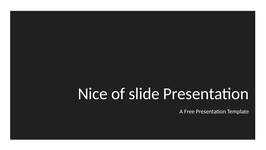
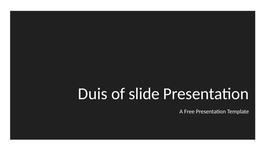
Nice: Nice -> Duis (93, 94)
